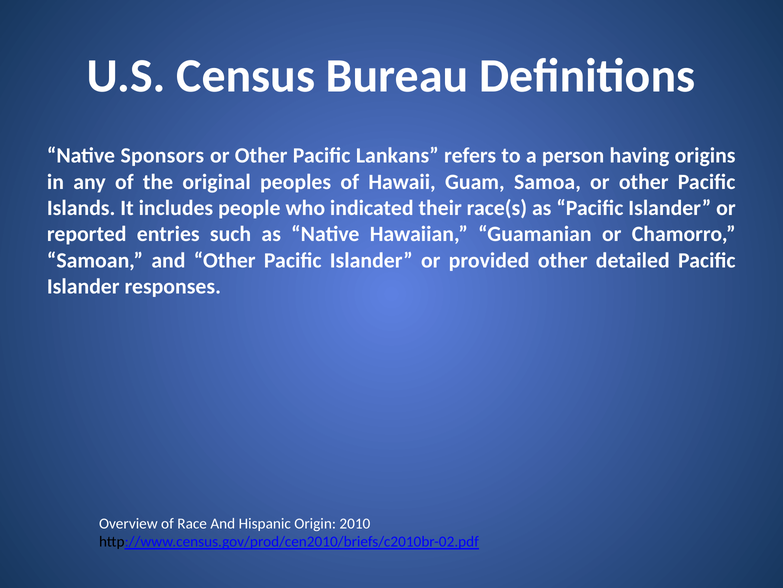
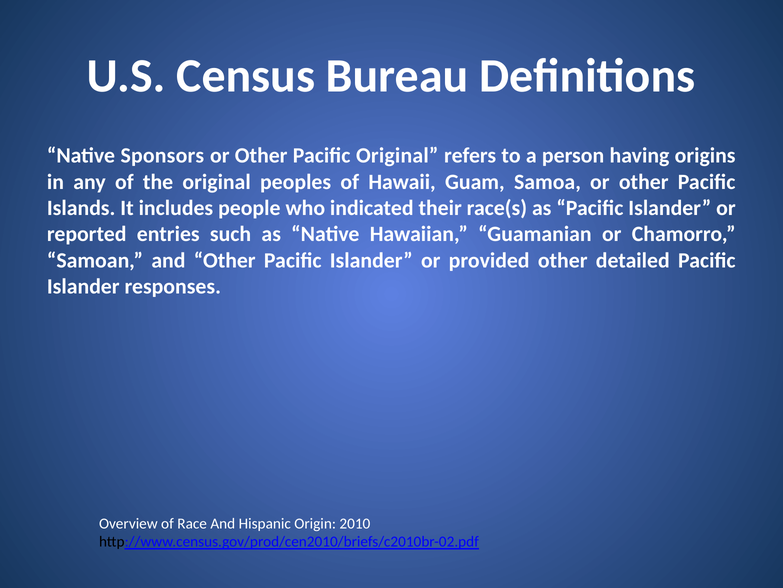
Pacific Lankans: Lankans -> Original (397, 156)
